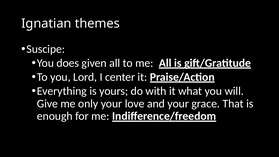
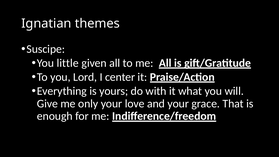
does: does -> little (68, 63)
